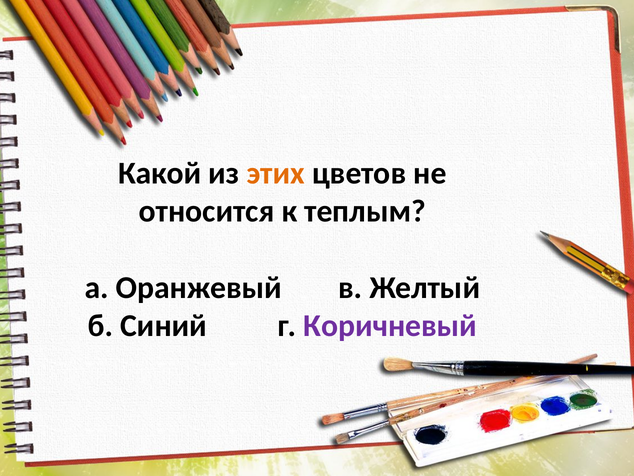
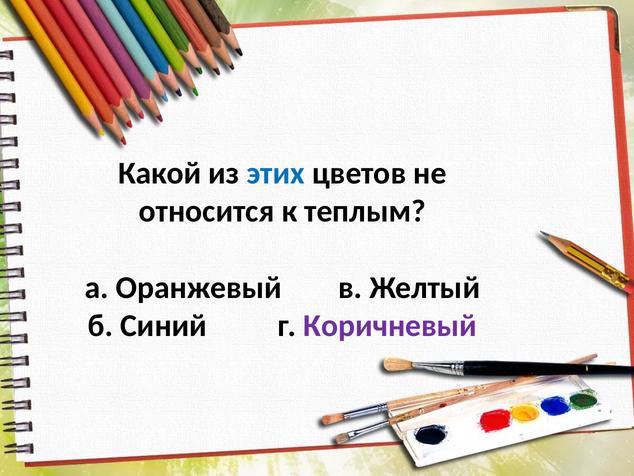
этих colour: orange -> blue (276, 173)
